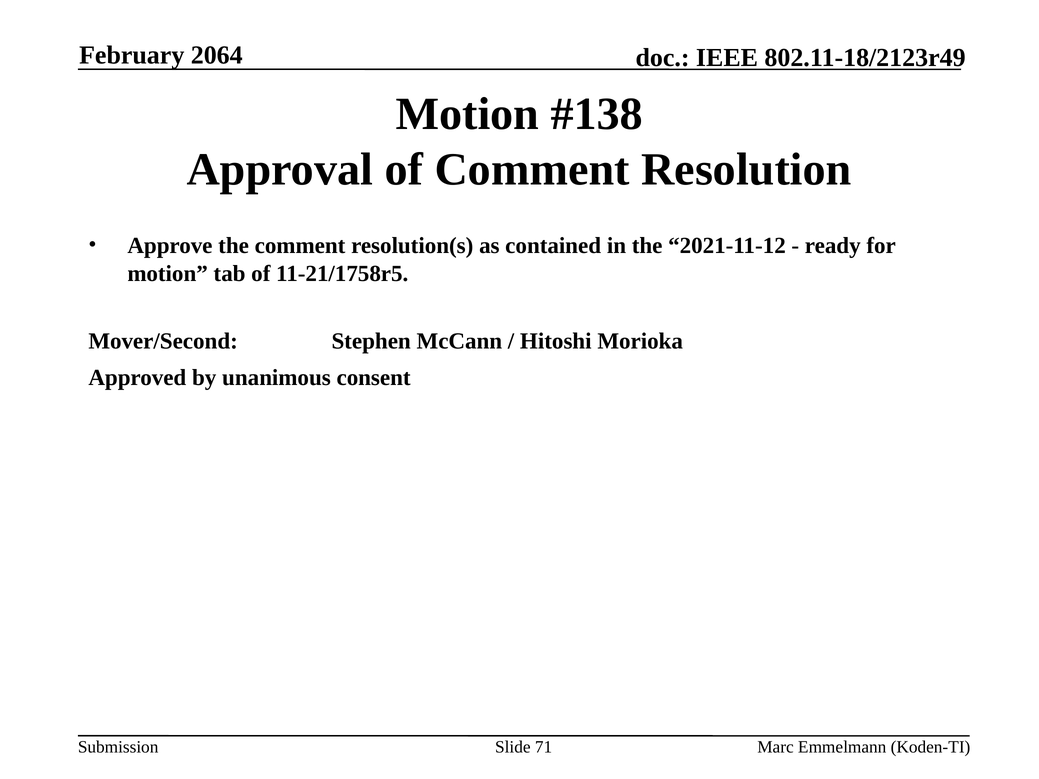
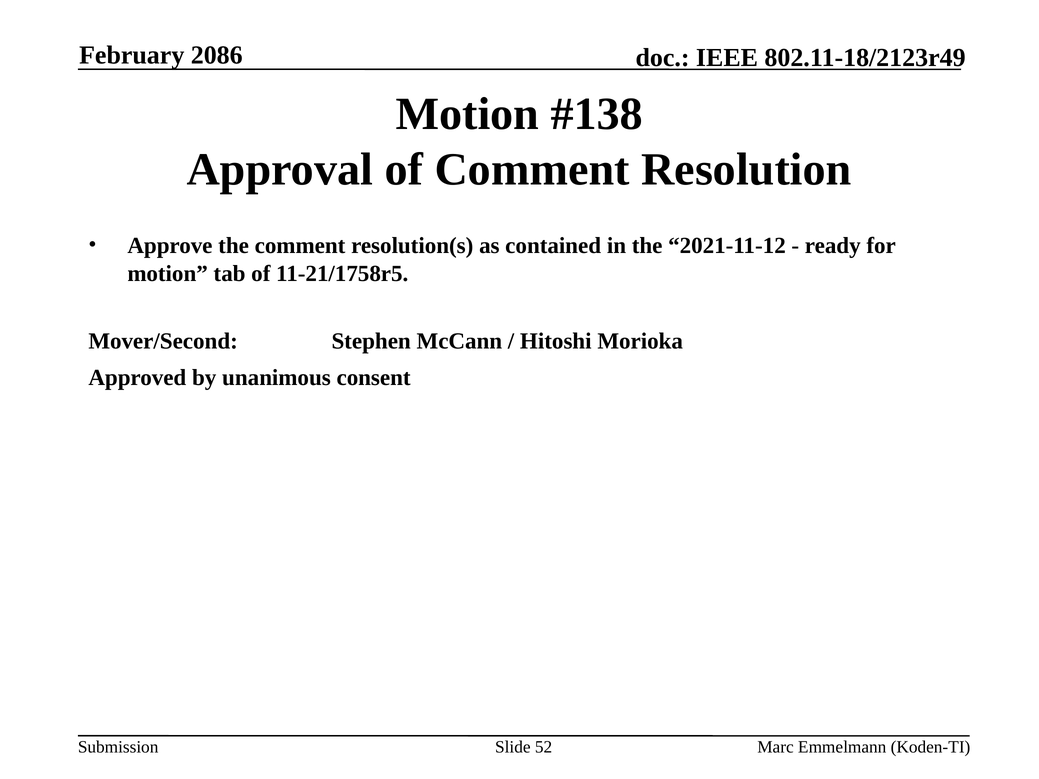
2064: 2064 -> 2086 (217, 55)
71: 71 -> 52 (544, 747)
